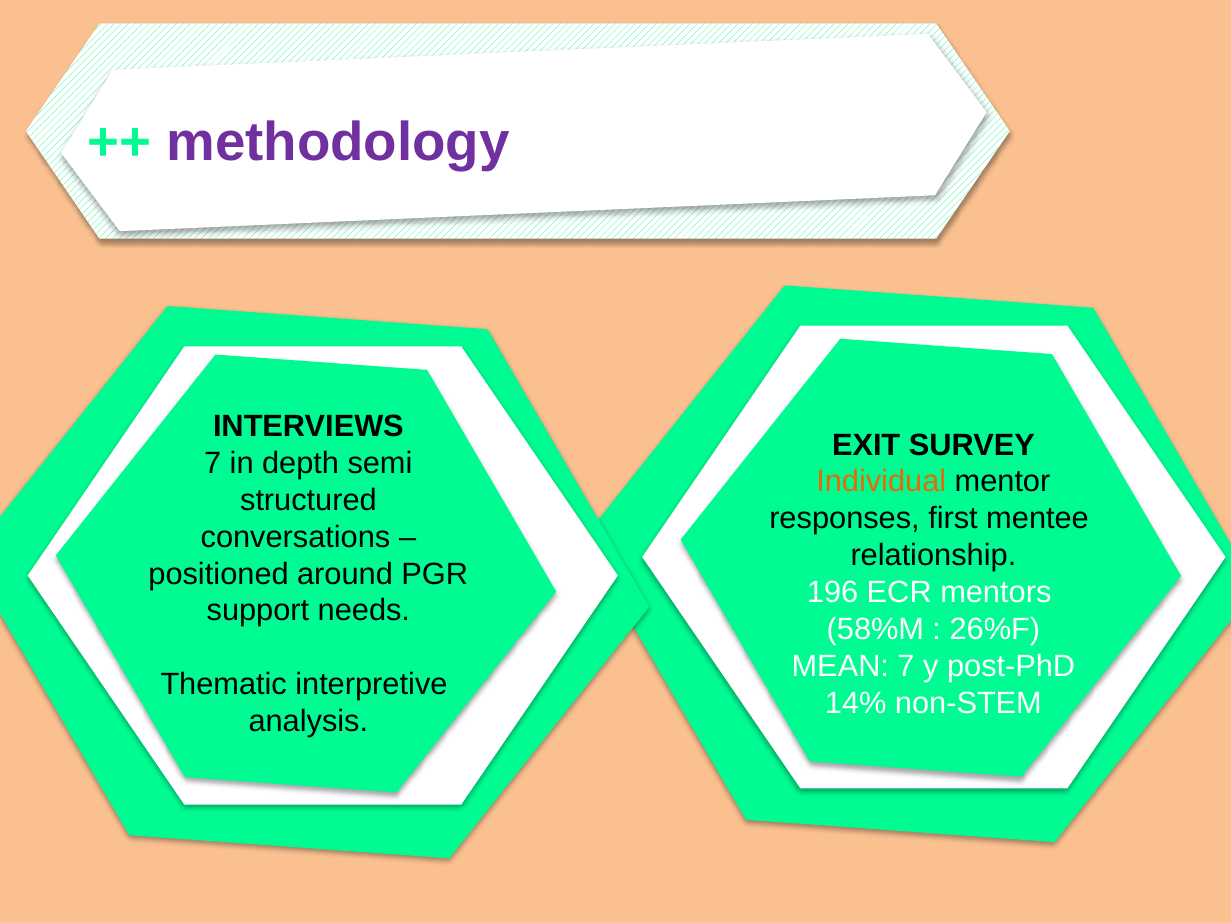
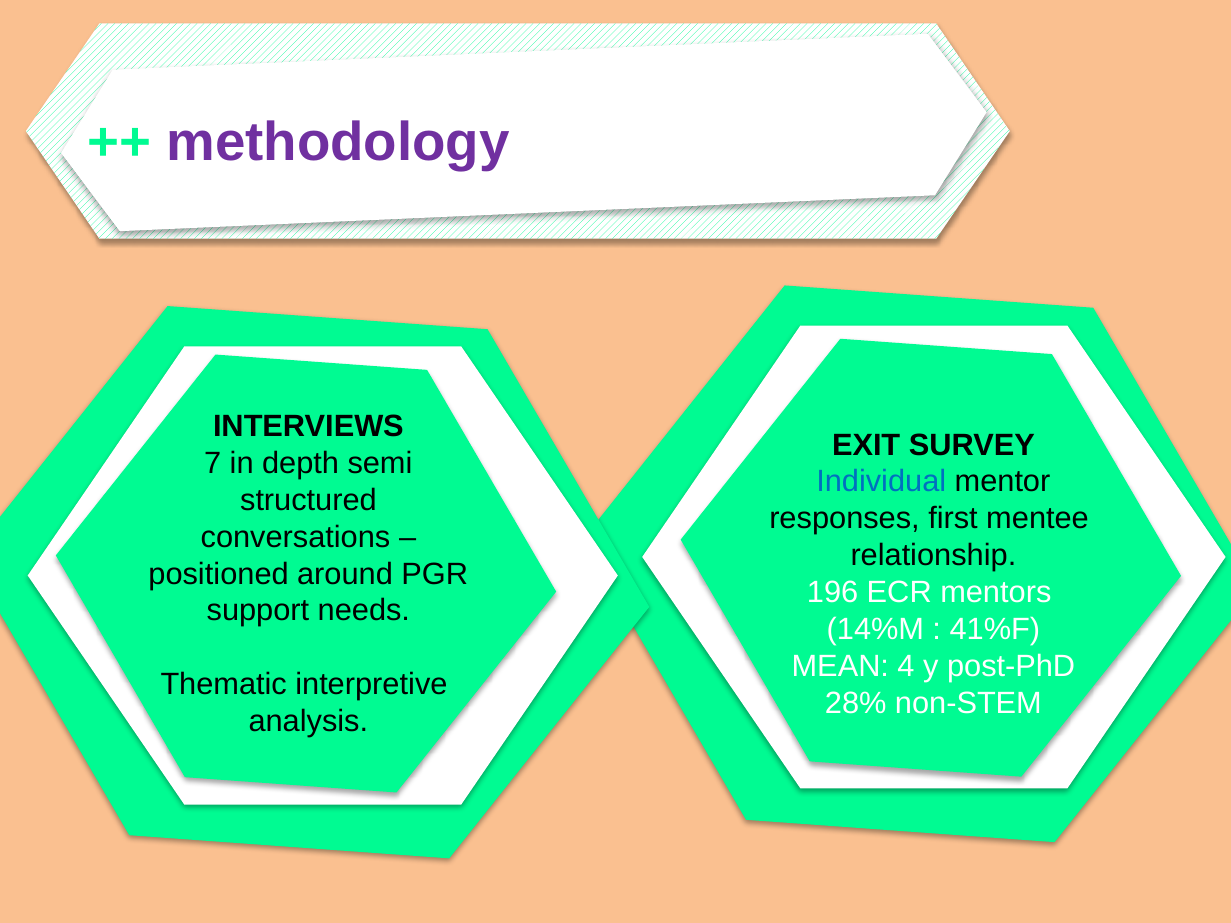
Individual colour: orange -> blue (881, 482)
58%M: 58%M -> 14%M (875, 630)
26%F: 26%F -> 41%F (995, 630)
MEAN 7: 7 -> 4 (906, 667)
14%: 14% -> 28% (856, 703)
